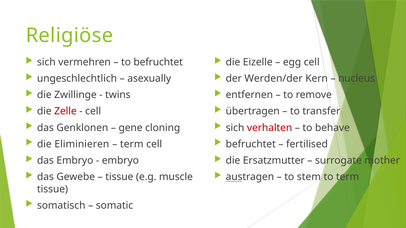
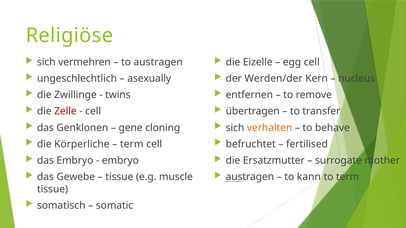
to befruchtet: befruchtet -> austragen (158, 62)
verhalten colour: red -> orange (270, 128)
Eliminieren: Eliminieren -> Körperliche (82, 144)
stem: stem -> kann (309, 177)
